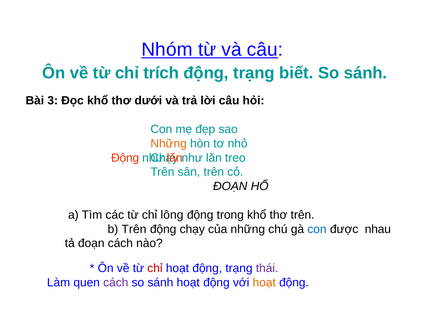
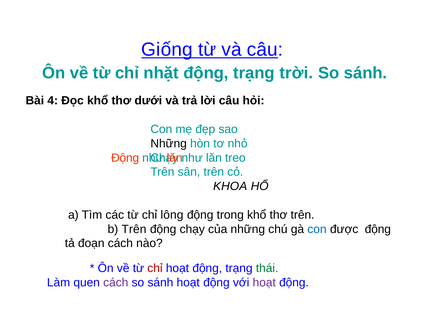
Nhóm: Nhóm -> Giống (167, 49)
trích: trích -> nhặt (161, 73)
biết: biết -> trời (296, 73)
3: 3 -> 4 (53, 101)
Những colour: orange -> black (169, 143)
ĐOẠN: ĐOẠN -> KHOA (230, 186)
được nhau: nhau -> động (378, 229)
thái colour: purple -> green (267, 268)
hoạt colour: orange -> purple (264, 283)
